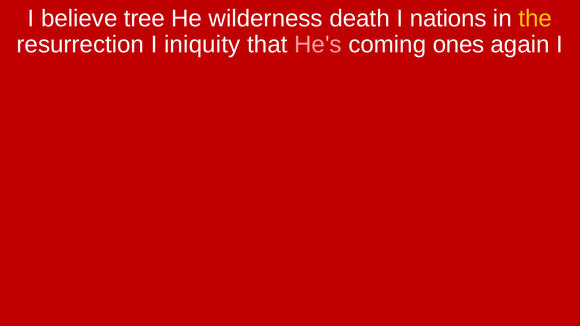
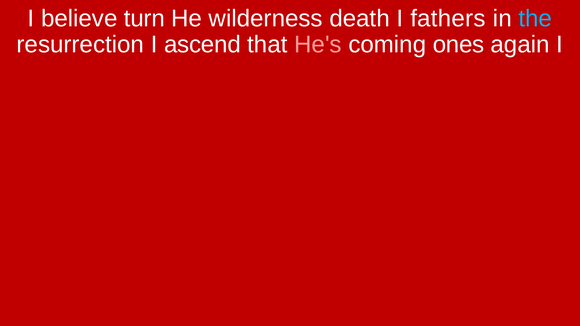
tree: tree -> turn (144, 18)
nations: nations -> fathers (448, 18)
the colour: yellow -> light blue (535, 18)
iniquity: iniquity -> ascend (202, 45)
